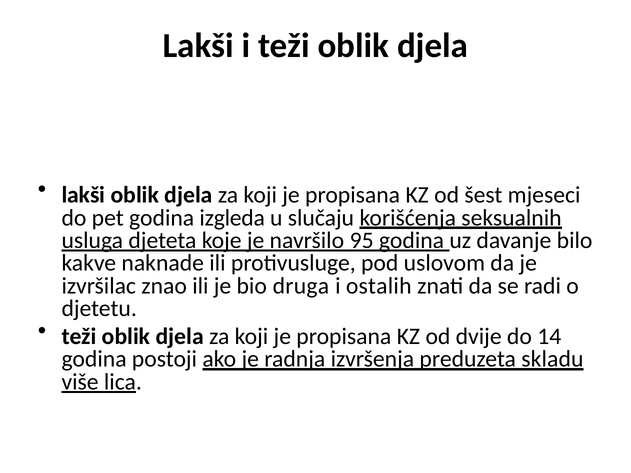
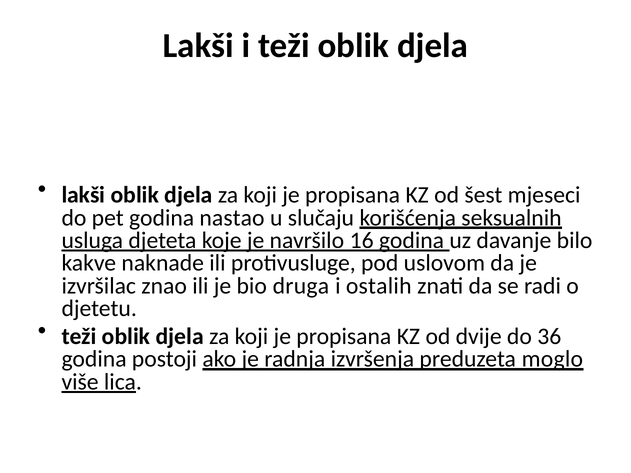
izgleda: izgleda -> nastao (232, 218)
95: 95 -> 16 (362, 241)
14: 14 -> 36 (549, 337)
skladu: skladu -> moglo (552, 359)
